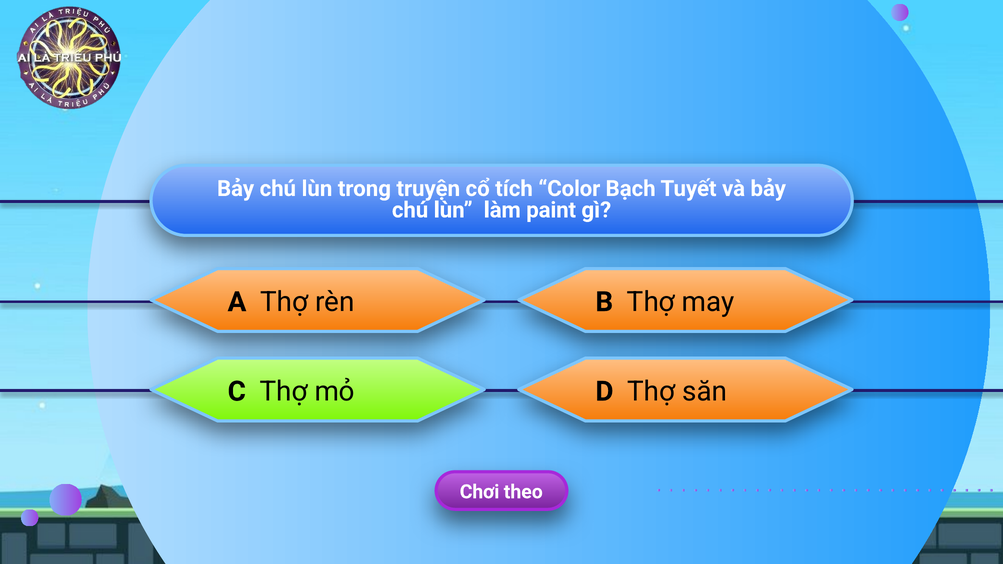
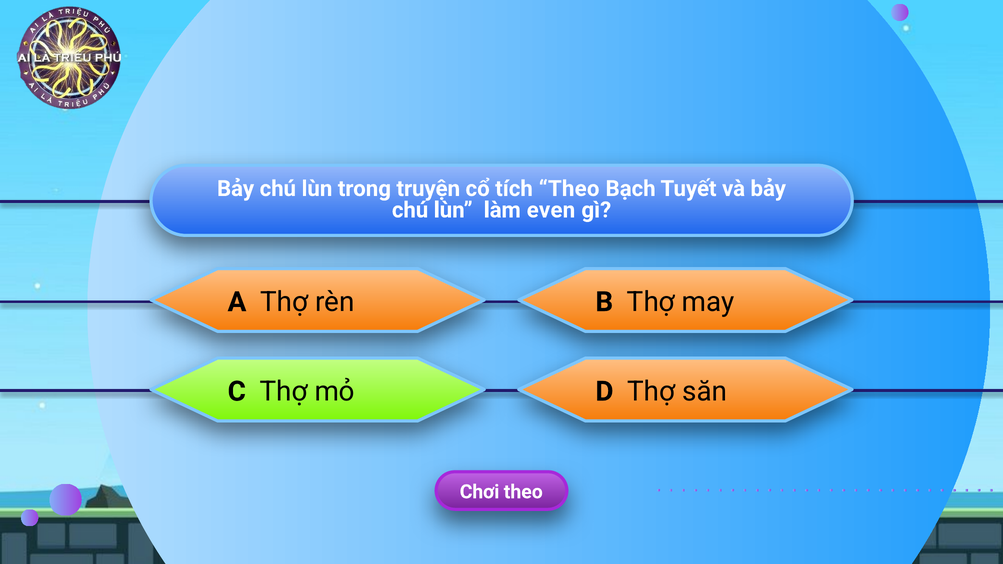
tích Color: Color -> Theo (569, 189)
paint: paint -> even (551, 210)
